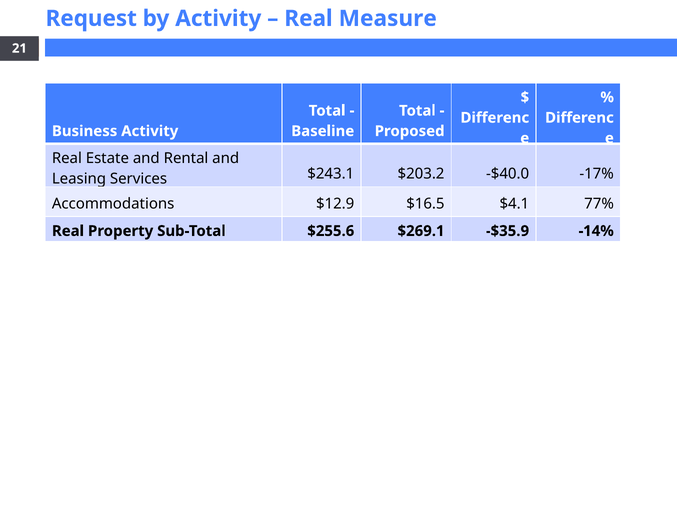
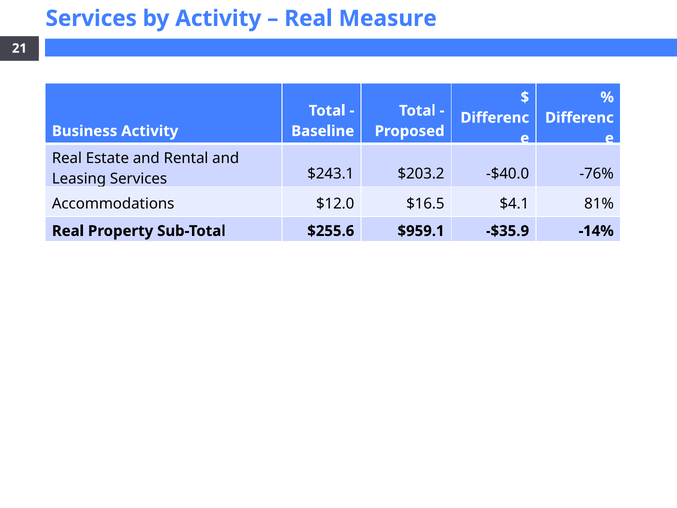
Request: Request -> Services (91, 18)
-17%: -17% -> -76% (597, 174)
$12.9: $12.9 -> $12.0 (335, 204)
77%: 77% -> 81% (599, 204)
$269.1: $269.1 -> $959.1 (421, 231)
